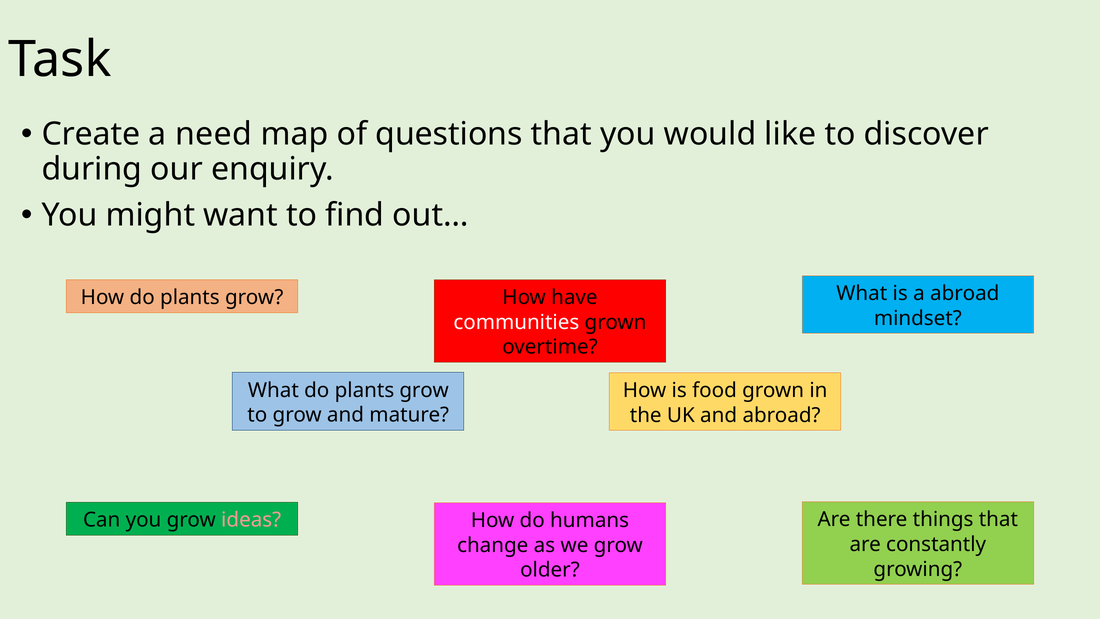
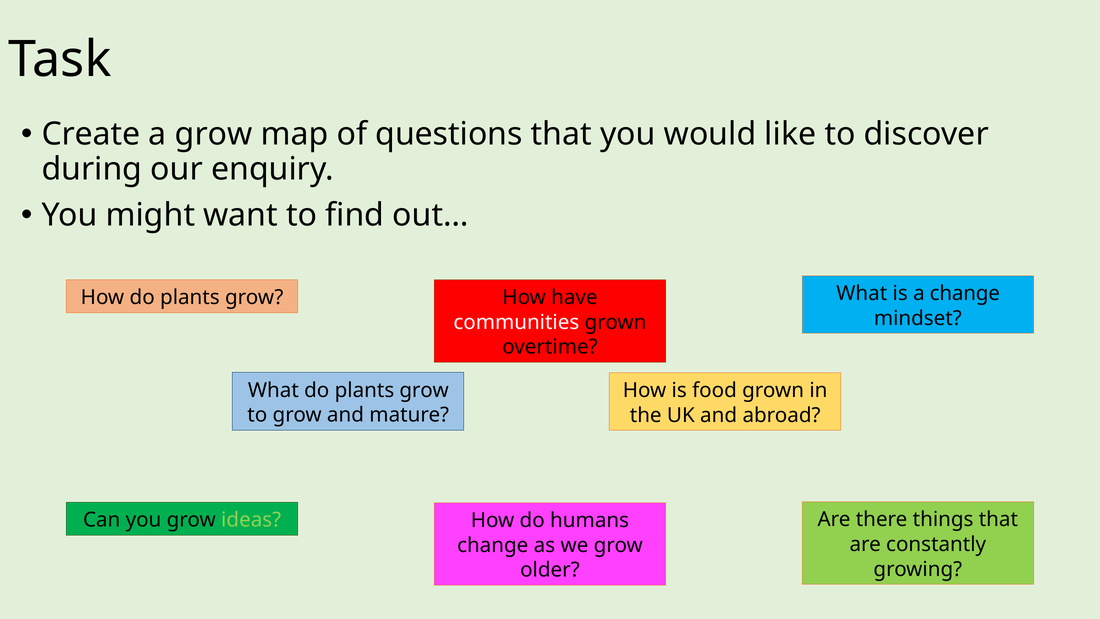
a need: need -> grow (214, 134)
a abroad: abroad -> change (965, 294)
ideas colour: pink -> light green (251, 520)
